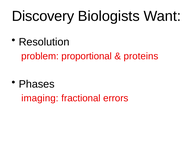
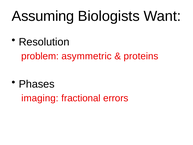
Discovery: Discovery -> Assuming (43, 16)
proportional: proportional -> asymmetric (87, 56)
